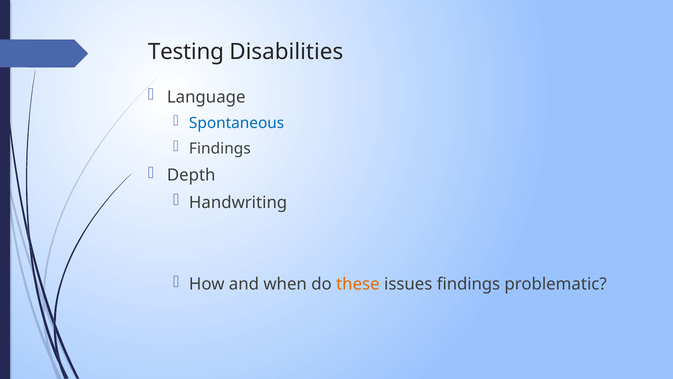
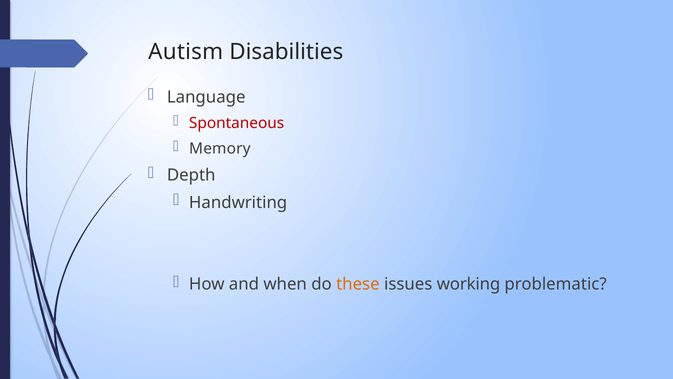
Testing: Testing -> Autism (186, 52)
Spontaneous colour: blue -> red (237, 123)
Findings: Findings -> Memory (220, 149)
issues findings: findings -> working (469, 284)
